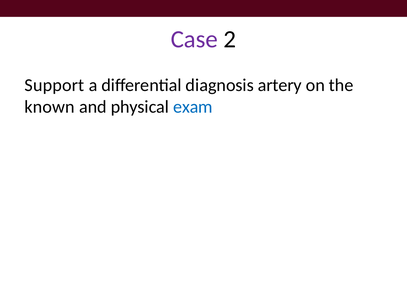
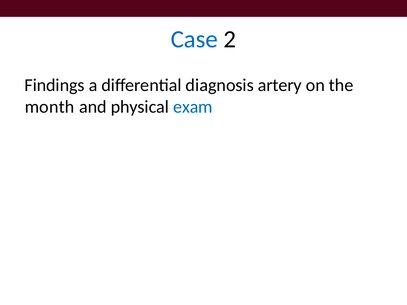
Case colour: purple -> blue (194, 39)
Support: Support -> Findings (55, 85)
known: known -> month (50, 107)
